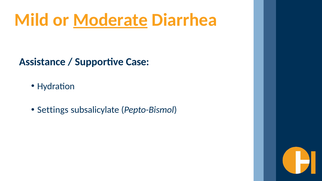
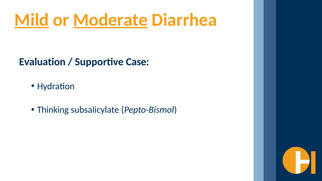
Mild underline: none -> present (32, 20)
Assistance: Assistance -> Evaluation (42, 62)
Settings: Settings -> Thinking (53, 110)
